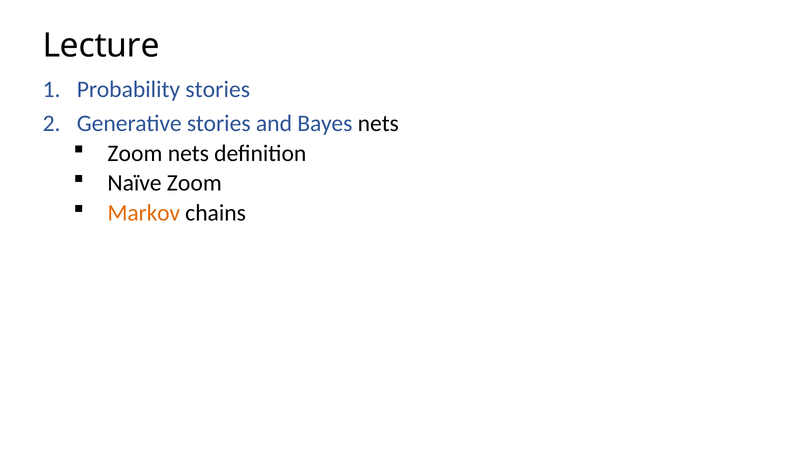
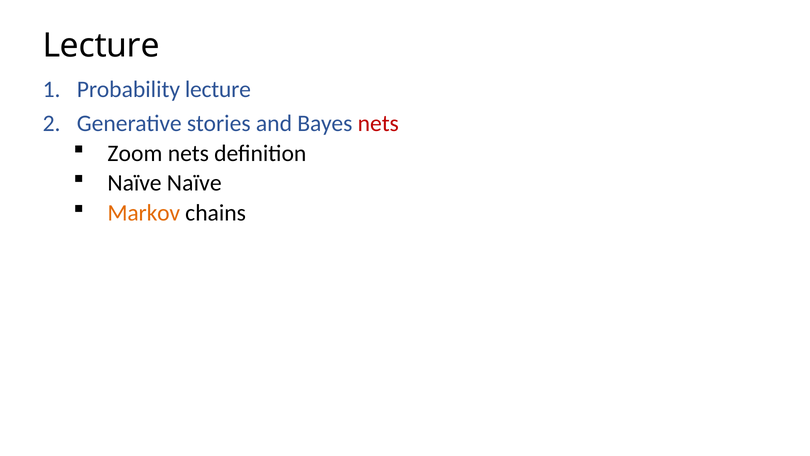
Probability stories: stories -> lecture (218, 90)
nets colour: black -> red (378, 124)
Naïve Zoom: Zoom -> Naïve (194, 183)
